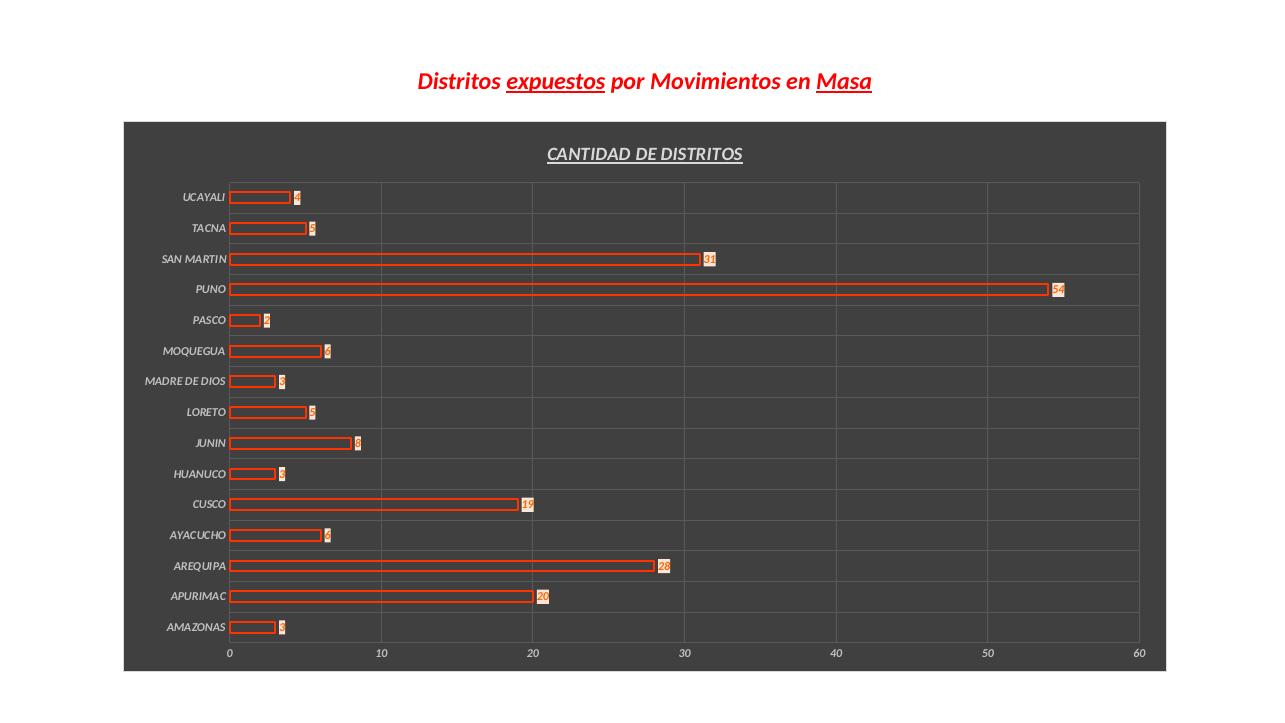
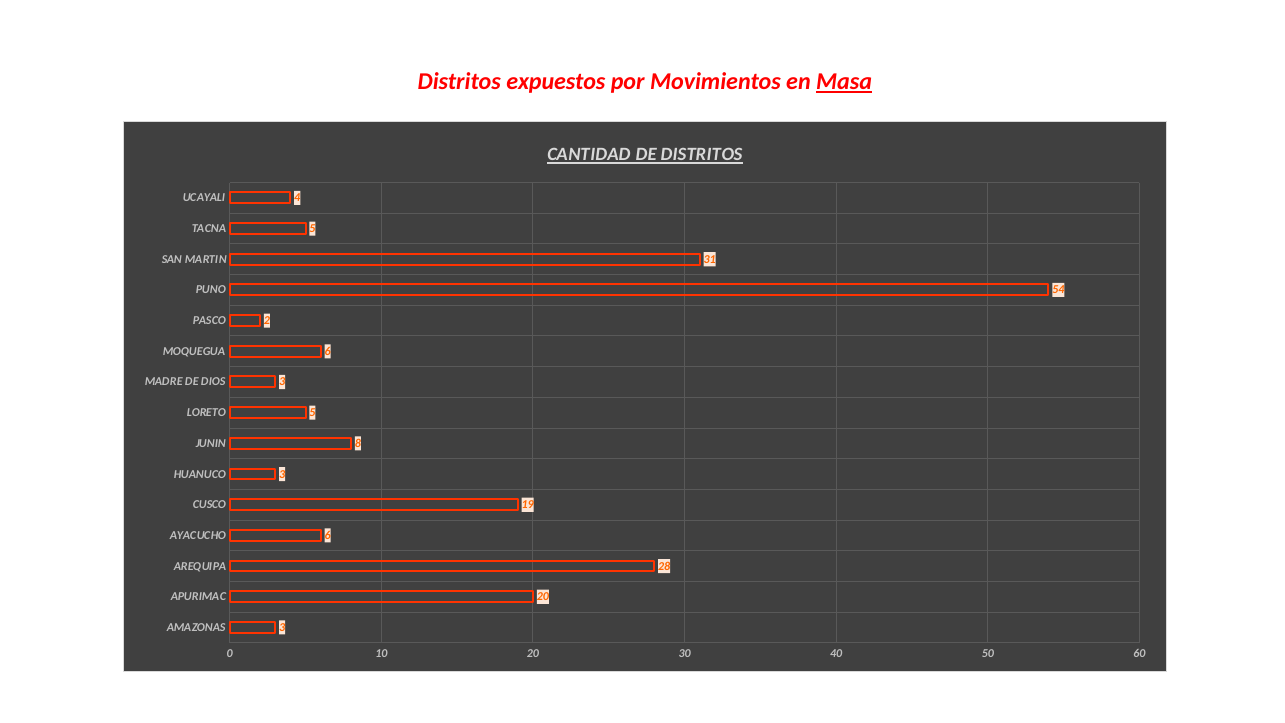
expuestos underline: present -> none (556, 81)
